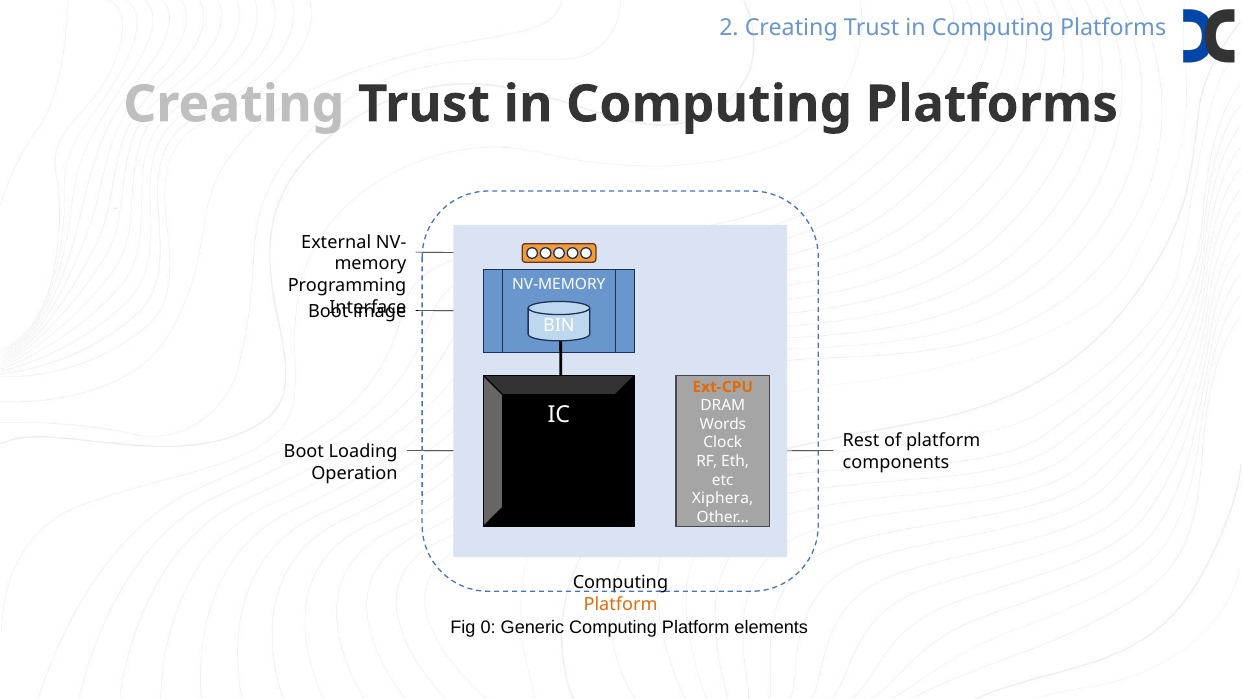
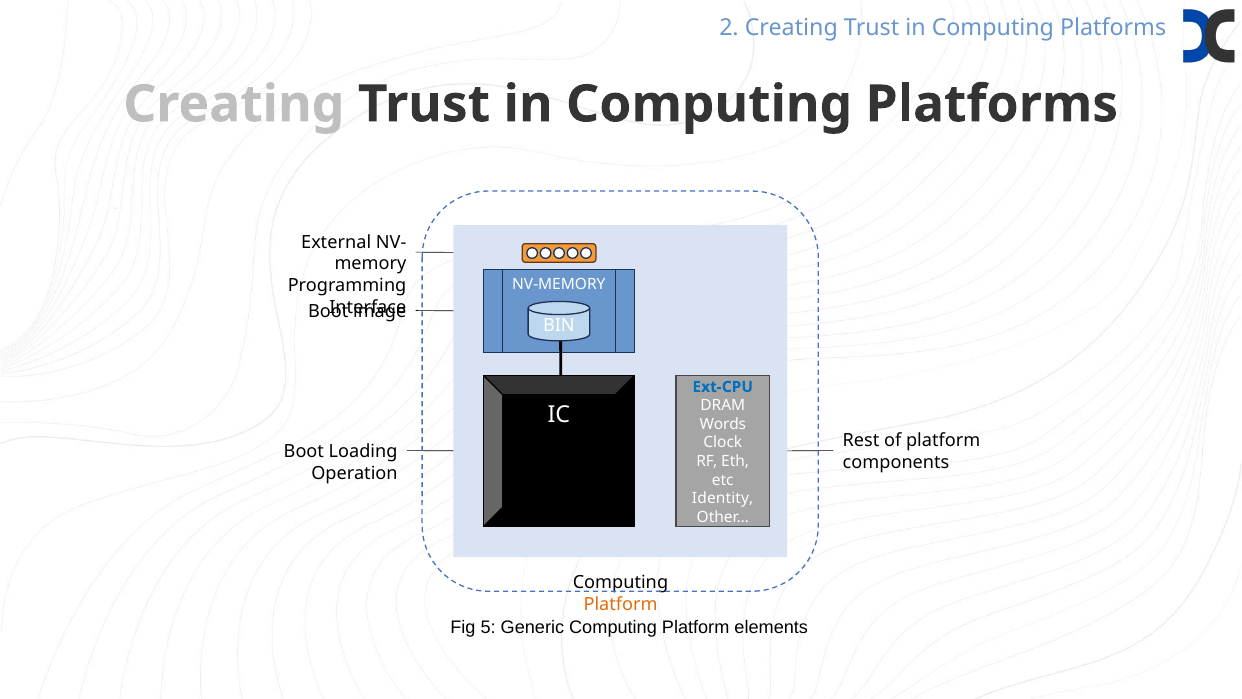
Ext-CPU colour: orange -> blue (723, 387)
Xiphera: Xiphera -> Identity (723, 498)
0: 0 -> 5 (488, 628)
